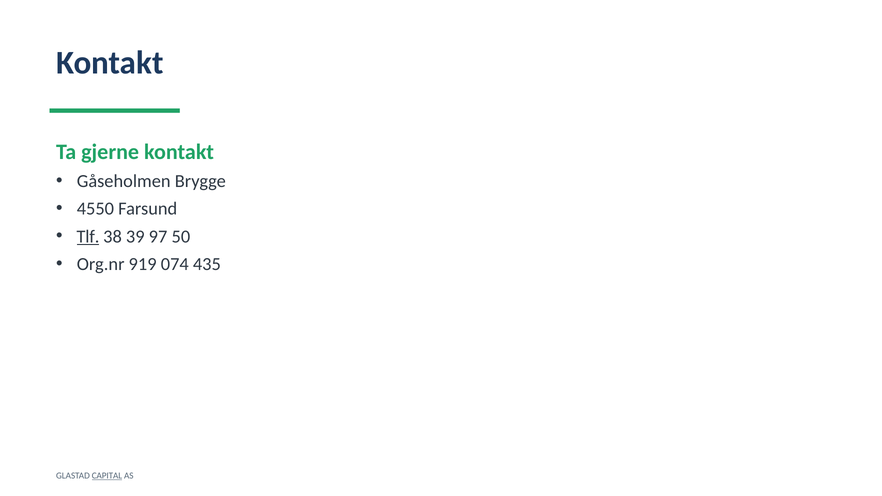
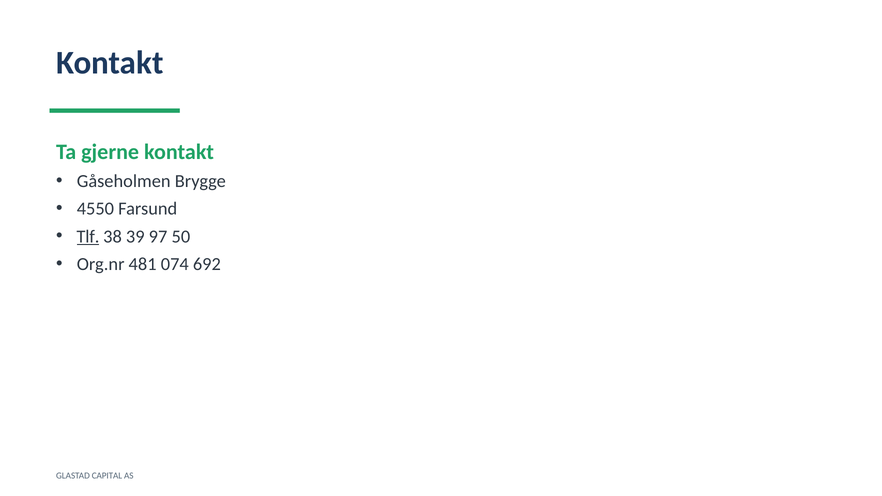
919: 919 -> 481 (143, 264)
435: 435 -> 692 (207, 264)
CAPITAL underline: present -> none (107, 476)
